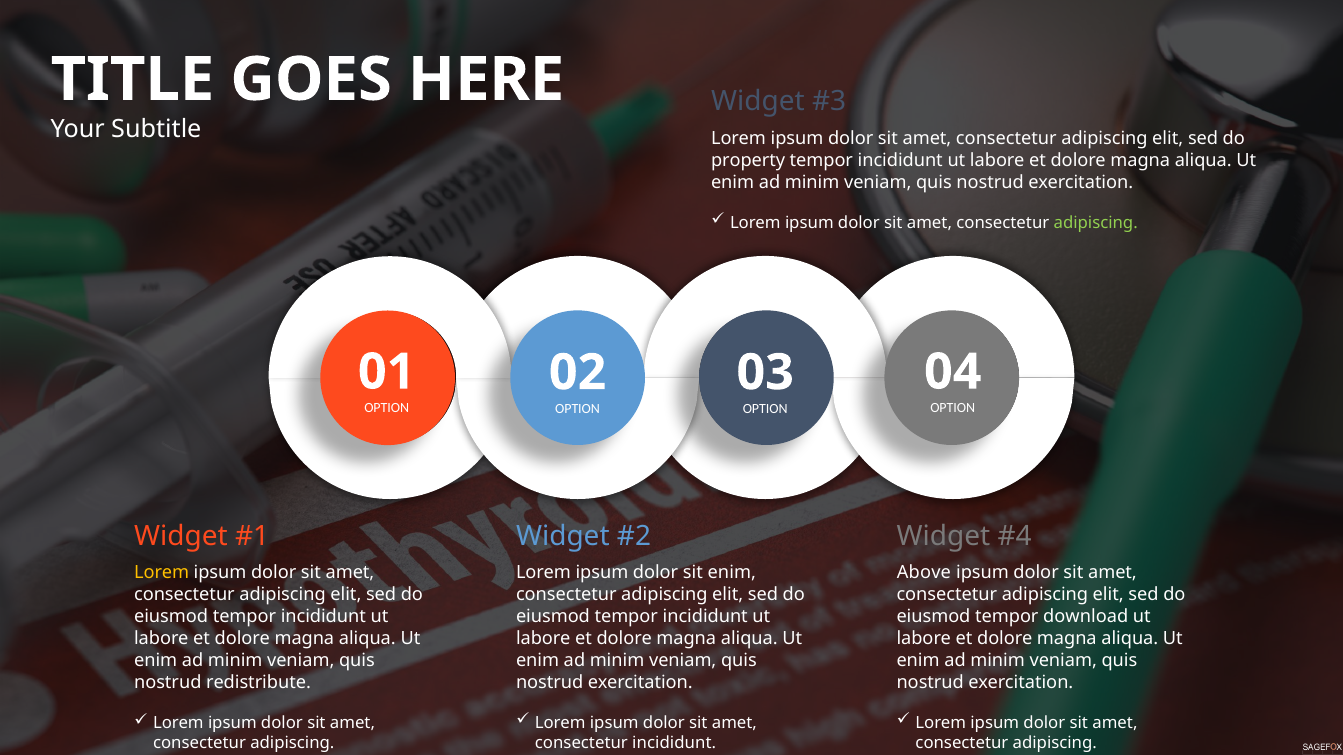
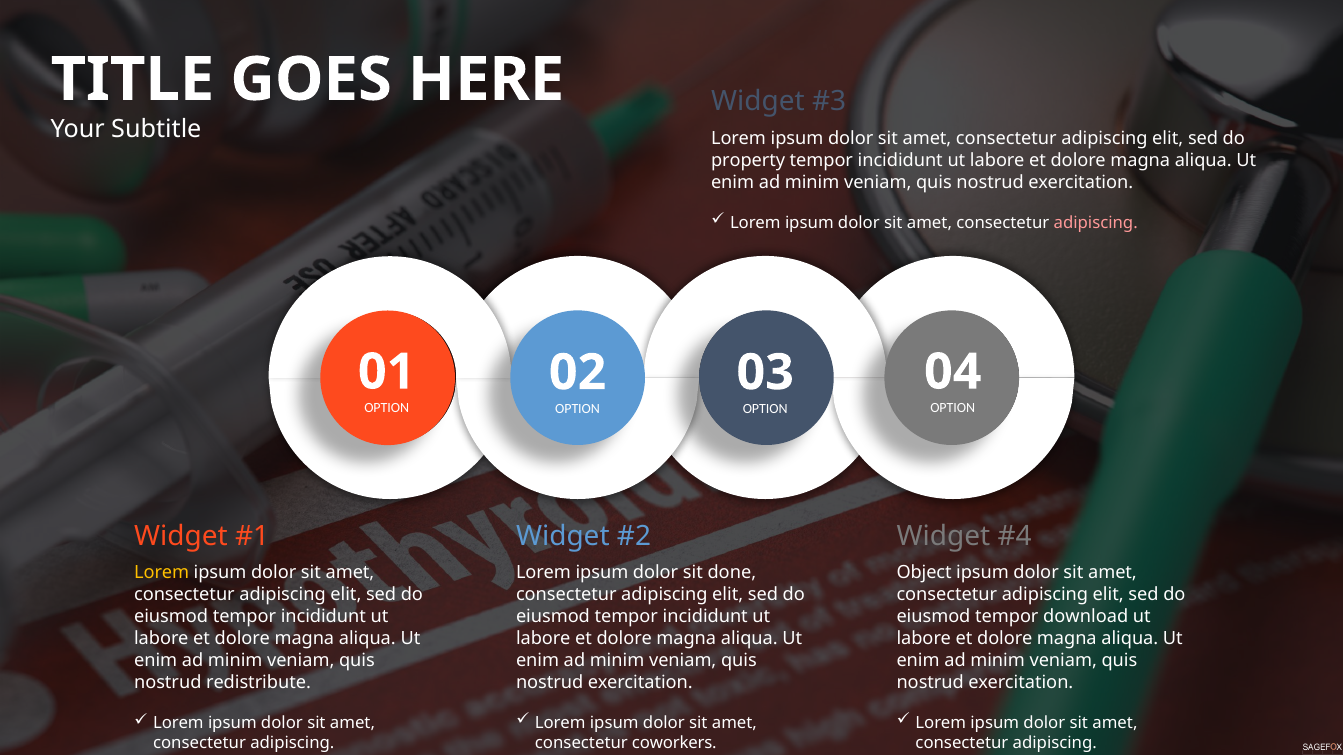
adipiscing colour: light green -> pink (1096, 223)
sit enim: enim -> done (732, 573)
Above: Above -> Object (924, 573)
consectetur incididunt: incididunt -> coworkers (674, 744)
